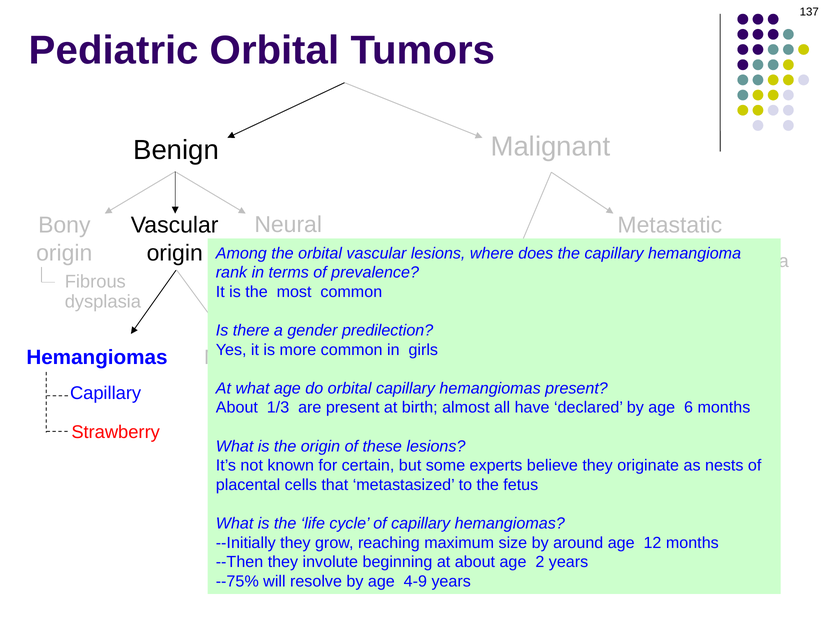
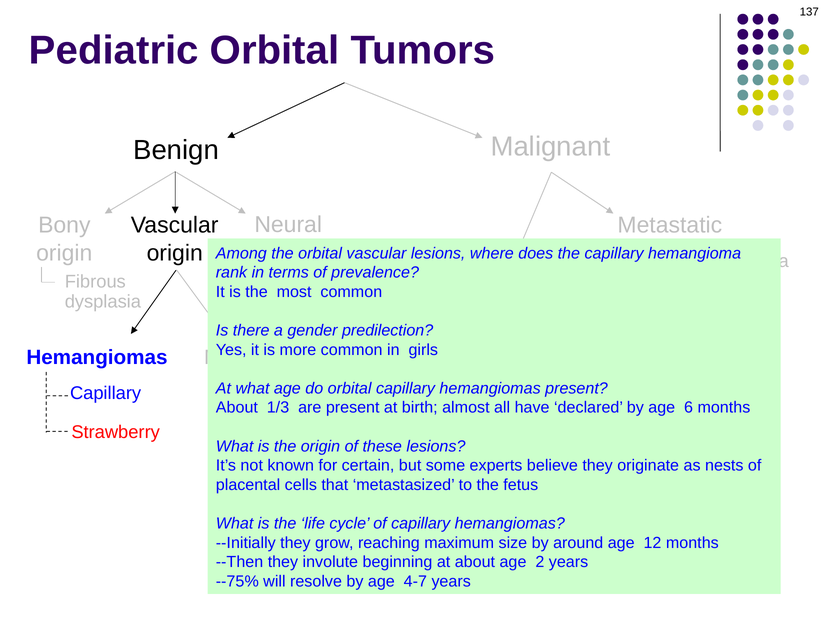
4-9: 4-9 -> 4-7 (415, 582)
